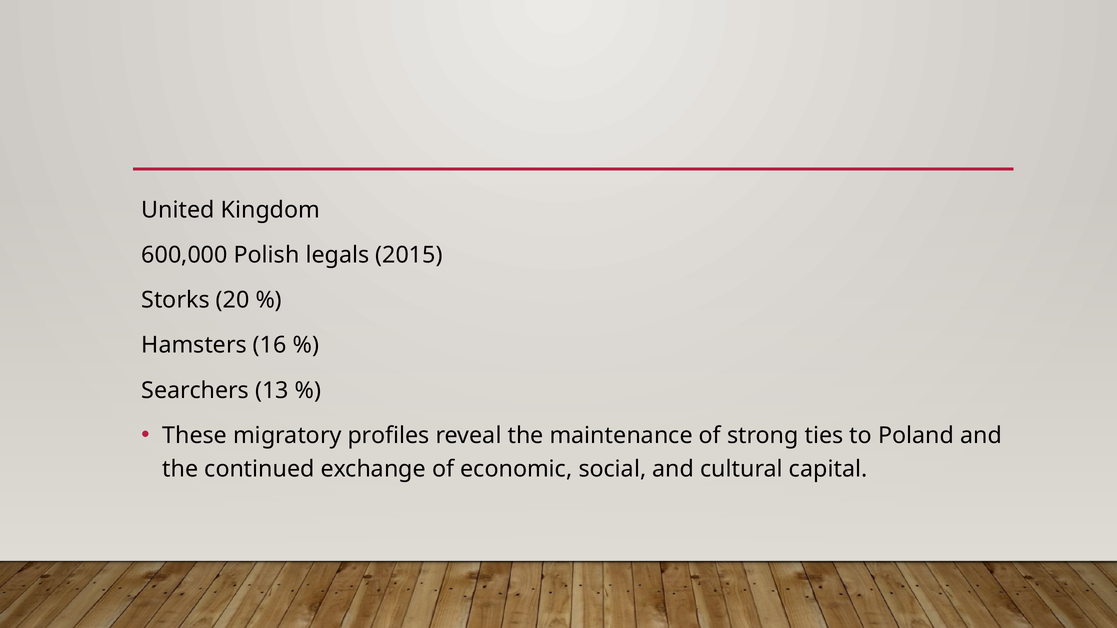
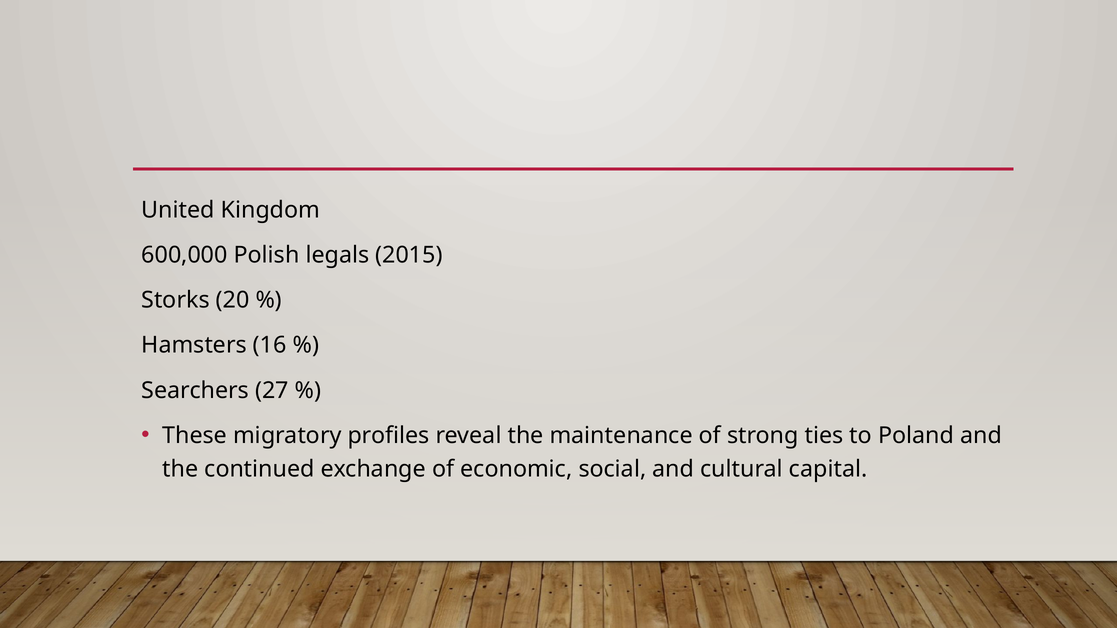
13: 13 -> 27 (272, 391)
